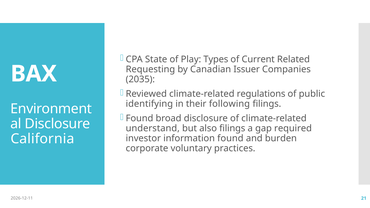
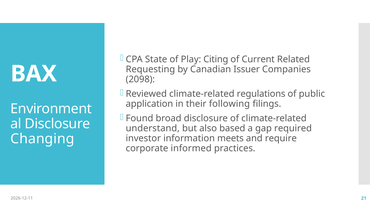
Types: Types -> Citing (216, 59)
2035: 2035 -> 2098 (140, 79)
identifying: identifying -> application (149, 104)
also filings: filings -> based (232, 128)
California: California -> Changing (42, 139)
information found: found -> meets (230, 138)
burden: burden -> require (281, 138)
voluntary: voluntary -> informed (191, 148)
